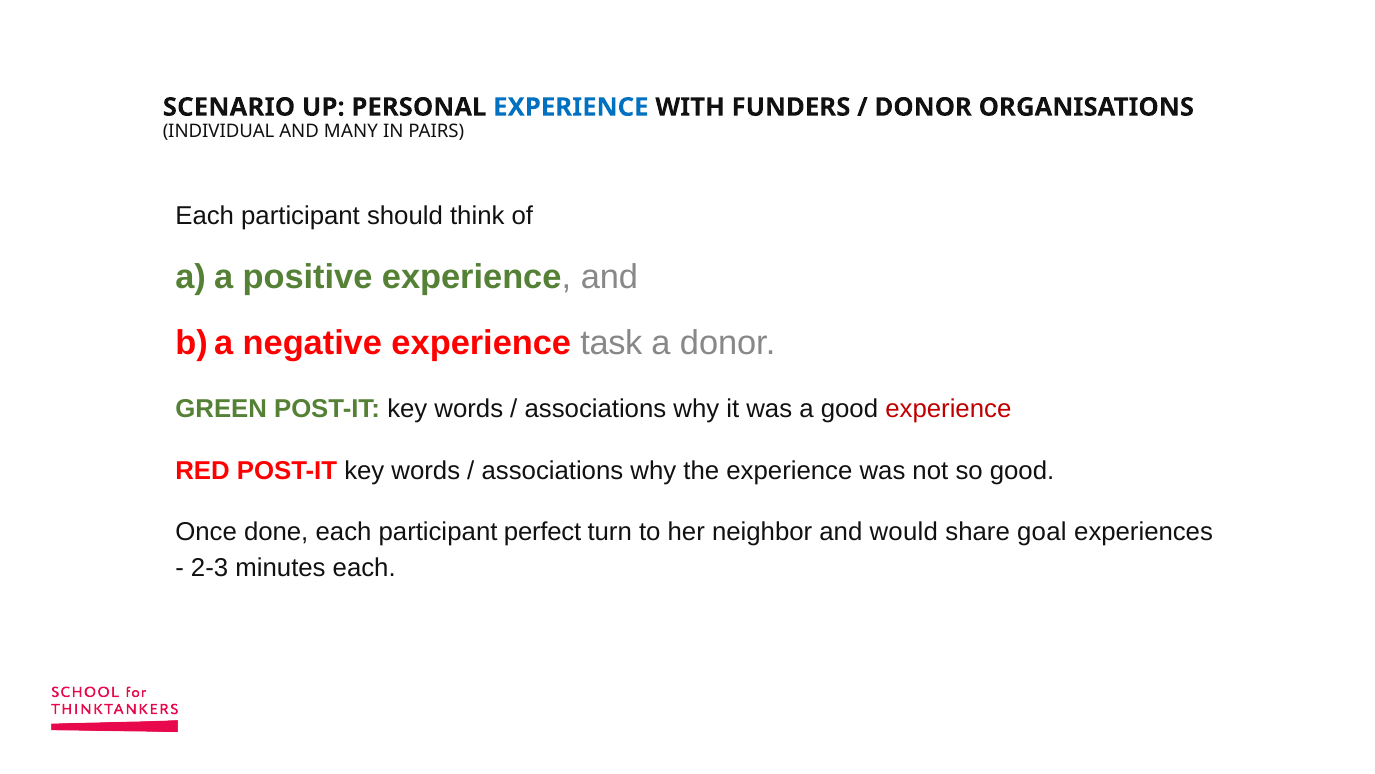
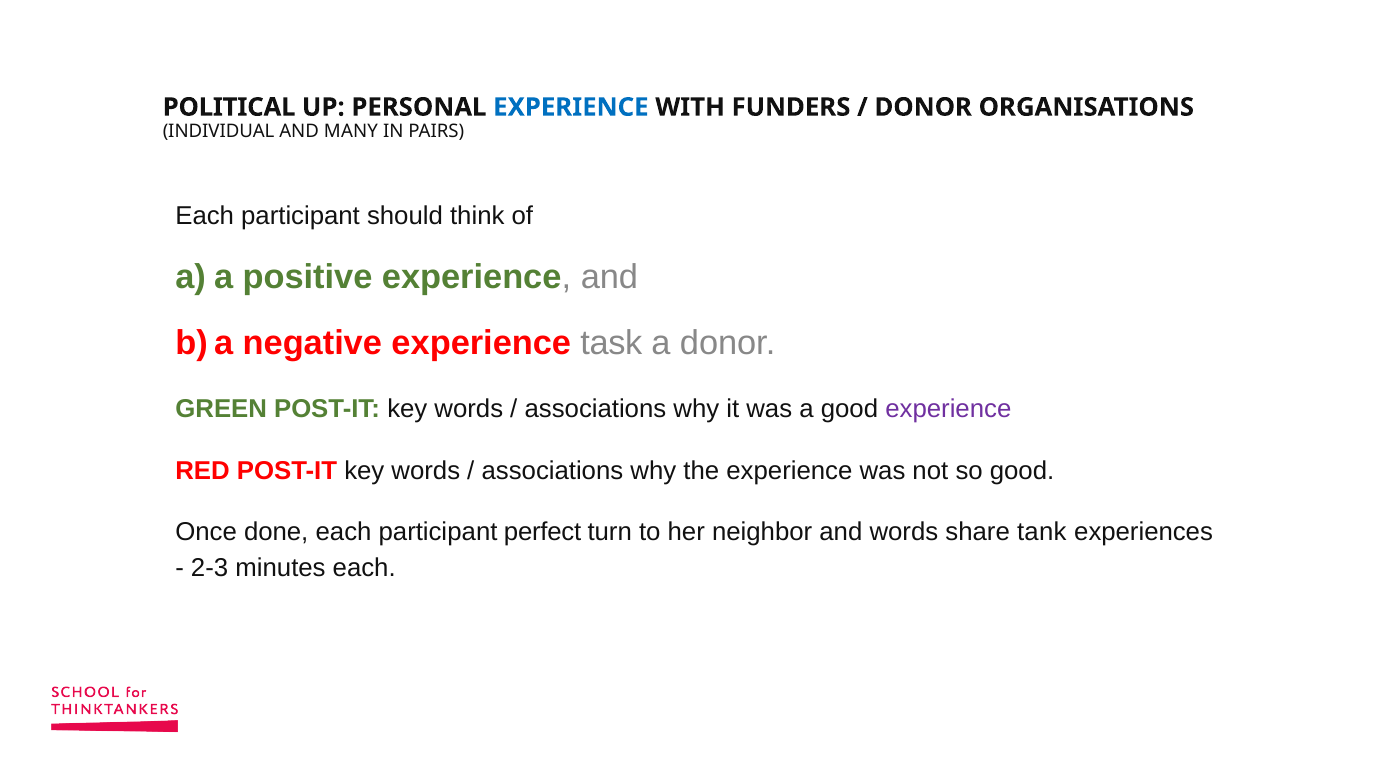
SCENARIO: SCENARIO -> POLITICAL (229, 107)
experience colour: red -> purple (948, 409)
and would: would -> words (904, 532)
goal: goal -> tank (1042, 532)
